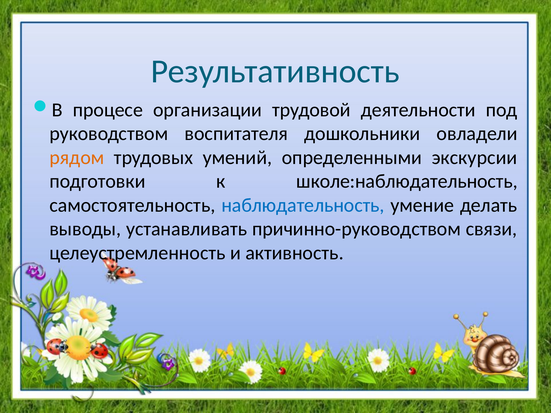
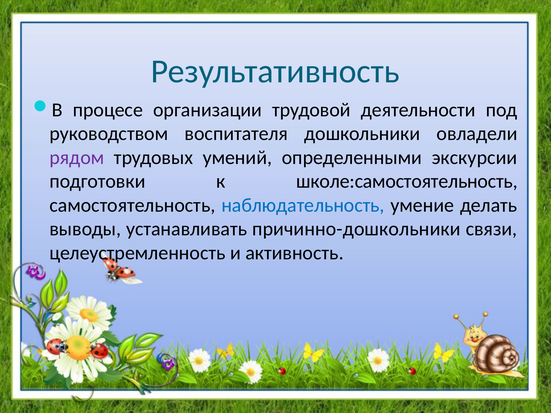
рядом colour: orange -> purple (77, 158)
школе:наблюдательность: школе:наблюдательность -> школе:самостоятельность (407, 181)
причинно-руководством: причинно-руководством -> причинно-дошкольники (356, 229)
